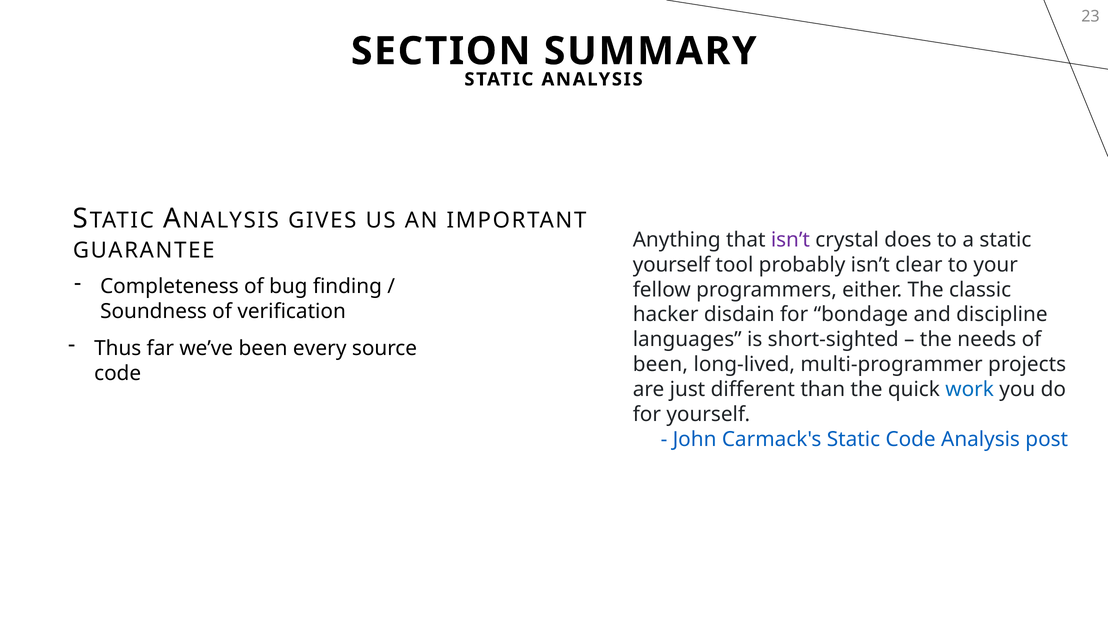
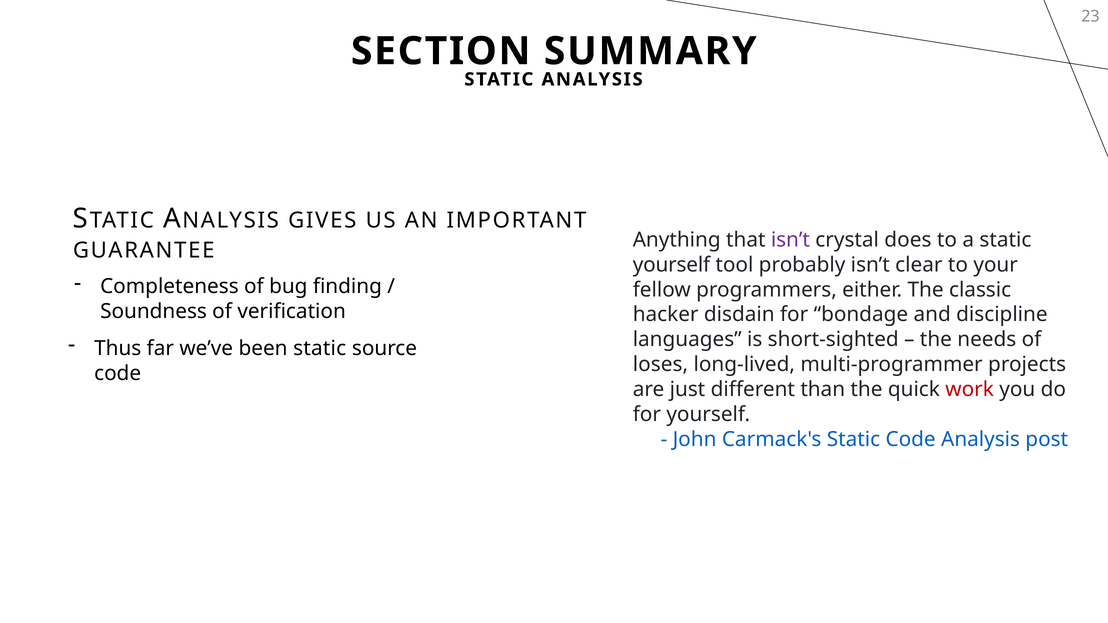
been every: every -> static (320, 349)
been: been -> loses (660, 365)
work colour: blue -> red (970, 390)
